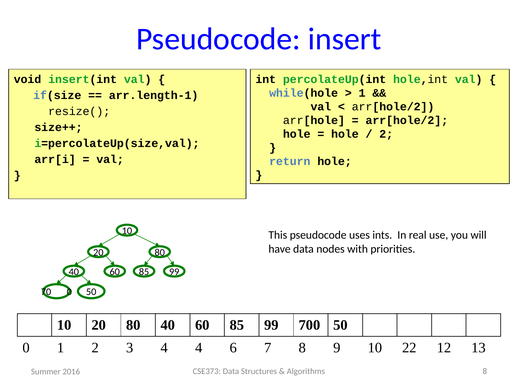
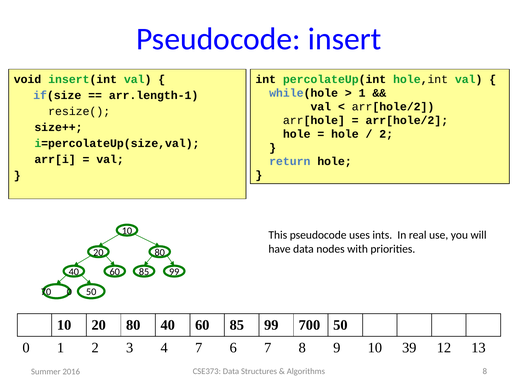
4 4: 4 -> 7 (199, 347)
22: 22 -> 39 (409, 347)
